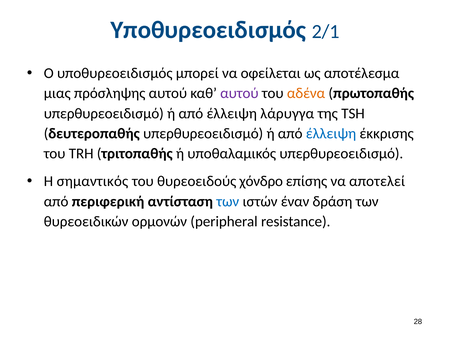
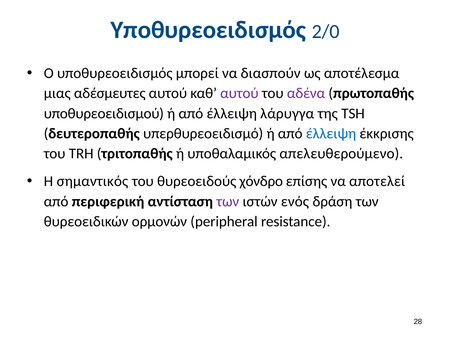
2/1: 2/1 -> 2/0 (326, 31)
οφείλεται: οφείλεται -> διασπούν (271, 73)
πρόσληψης: πρόσληψης -> αδέσμευτες (110, 93)
αδένα colour: orange -> purple (306, 93)
υπερθυρεοειδισμό: υπερθυρεοειδισμό -> υποθυρεοειδισμού (104, 113)
υποθαλαμικός υπερθυρεοειδισμό: υπερθυρεοειδισμό -> απελευθερούμενο (341, 154)
των colour: blue -> purple (228, 201)
έναν: έναν -> ενός (295, 201)
